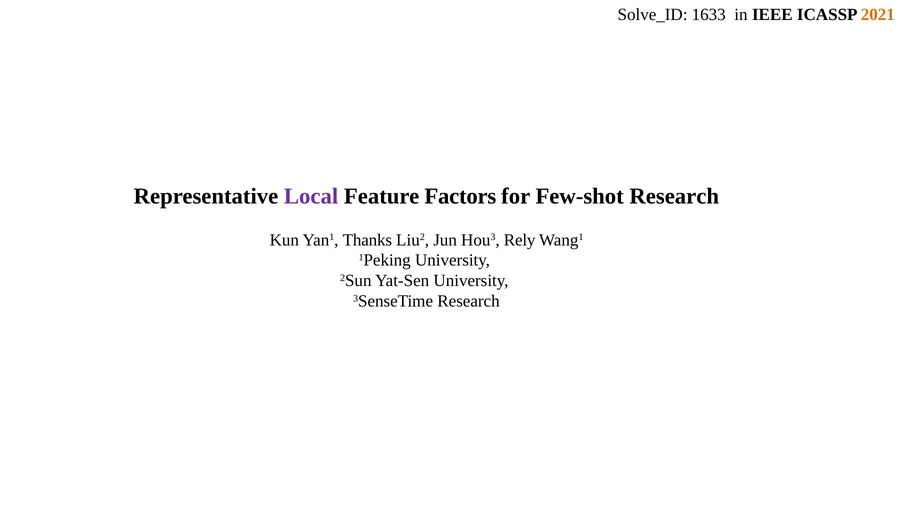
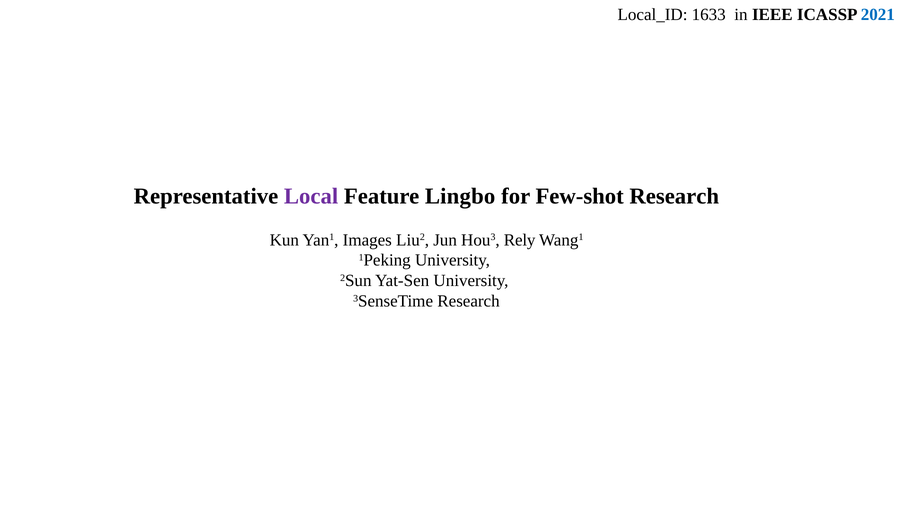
Solve_ID: Solve_ID -> Local_ID (653, 15)
2021 colour: orange -> blue (878, 15)
Factors: Factors -> Lingbo (460, 196)
Thanks: Thanks -> Images (367, 240)
